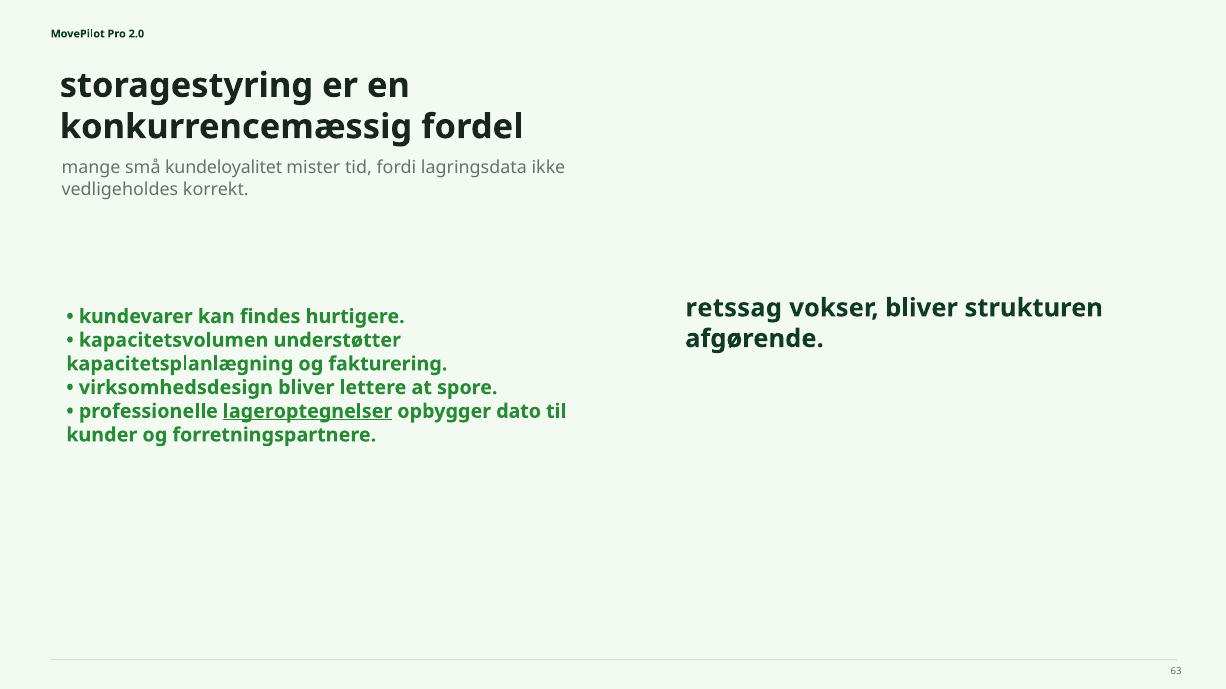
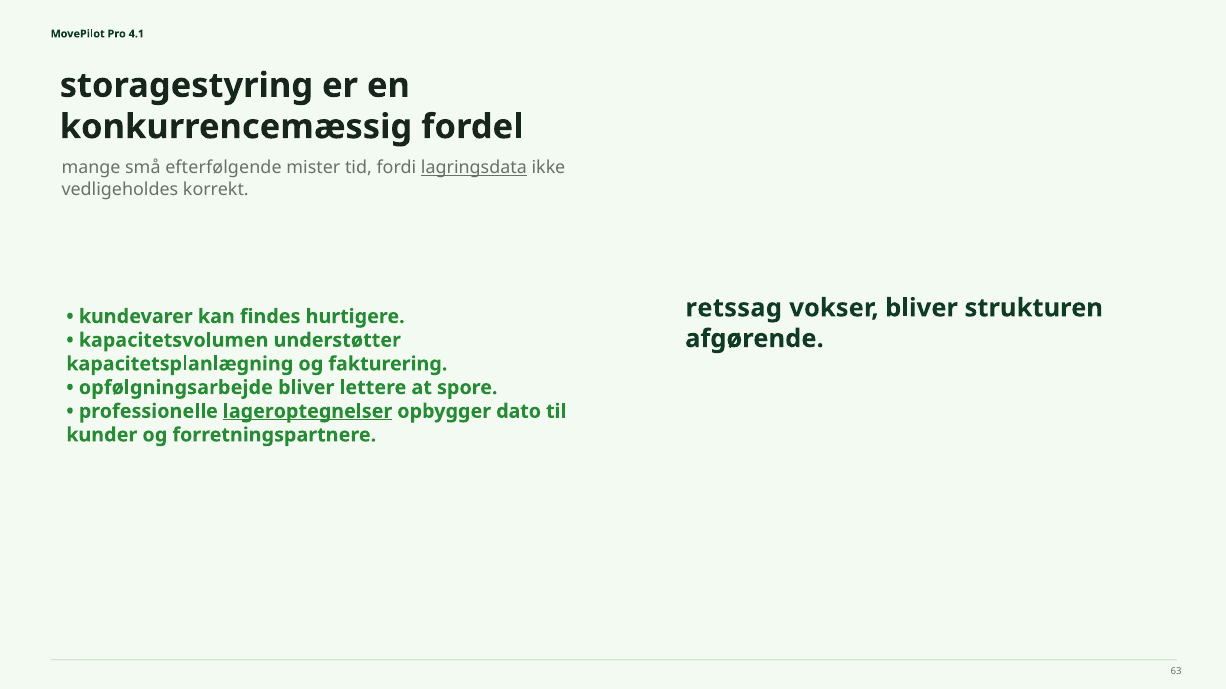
2.0: 2.0 -> 4.1 (136, 34)
kundeloyalitet: kundeloyalitet -> efterfølgende (223, 168)
lagringsdata underline: none -> present (474, 168)
virksomhedsdesign: virksomhedsdesign -> opfølgningsarbejde (176, 388)
